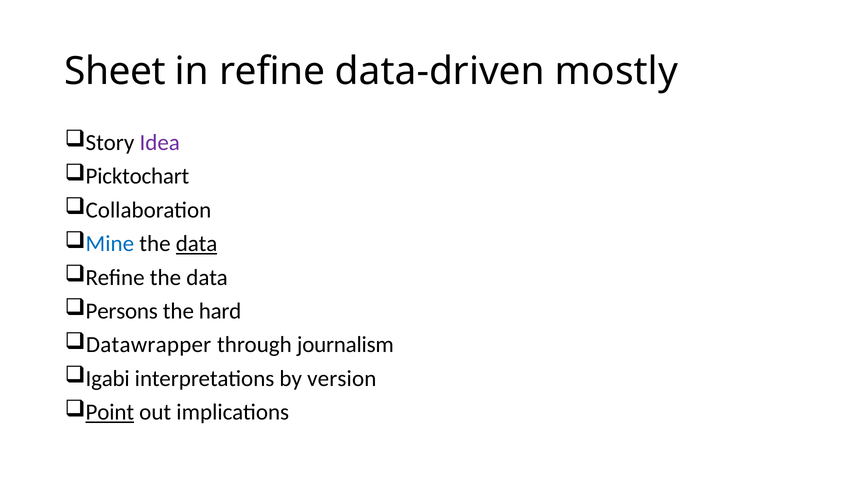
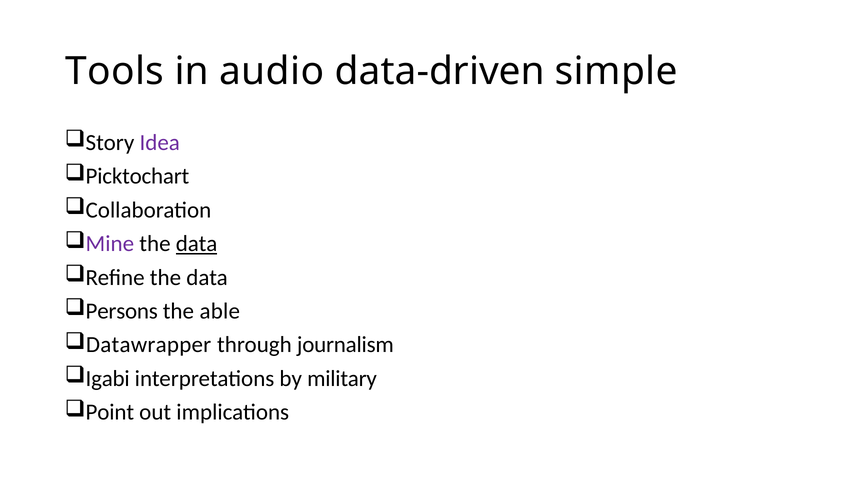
Sheet: Sheet -> Tools (115, 71)
in refine: refine -> audio (272, 71)
mostly: mostly -> simple (616, 71)
Mine colour: blue -> purple (110, 244)
hard: hard -> able (220, 311)
version: version -> military (342, 379)
Point underline: present -> none (110, 412)
